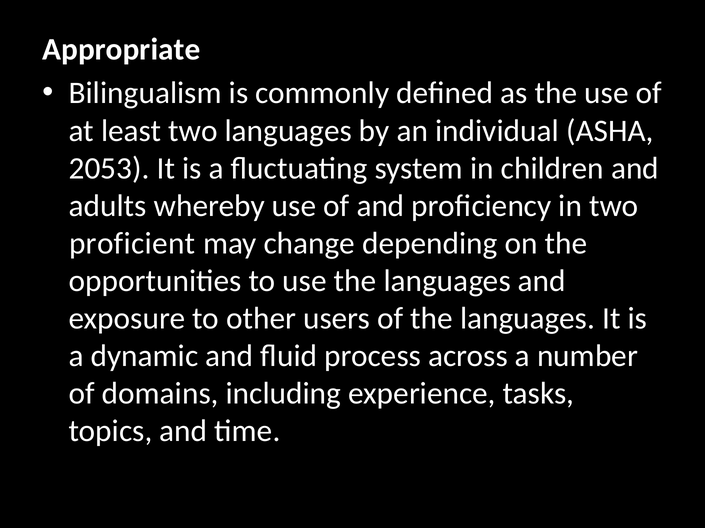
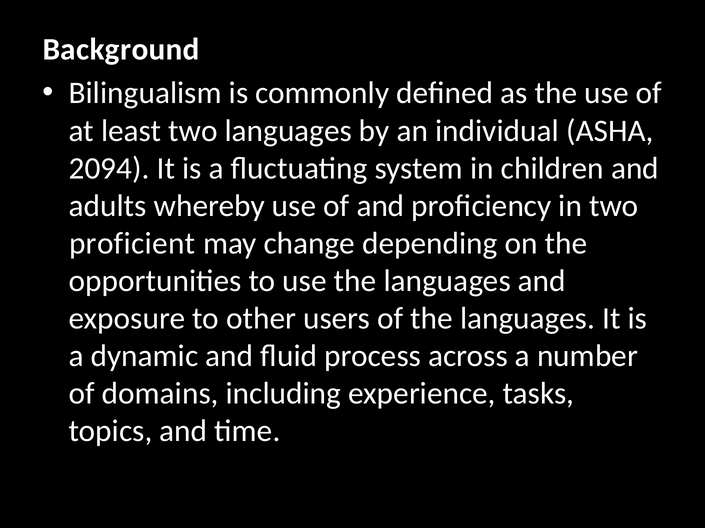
Appropriate: Appropriate -> Background (121, 49)
2053: 2053 -> 2094 (109, 168)
